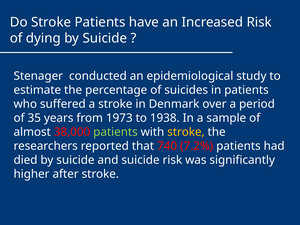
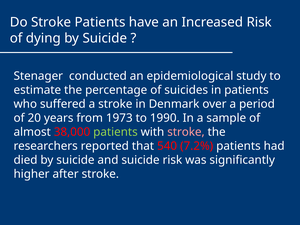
35: 35 -> 20 (34, 118)
1938: 1938 -> 1990 (165, 118)
stroke colour: yellow -> pink (186, 132)
740: 740 -> 540 (167, 146)
